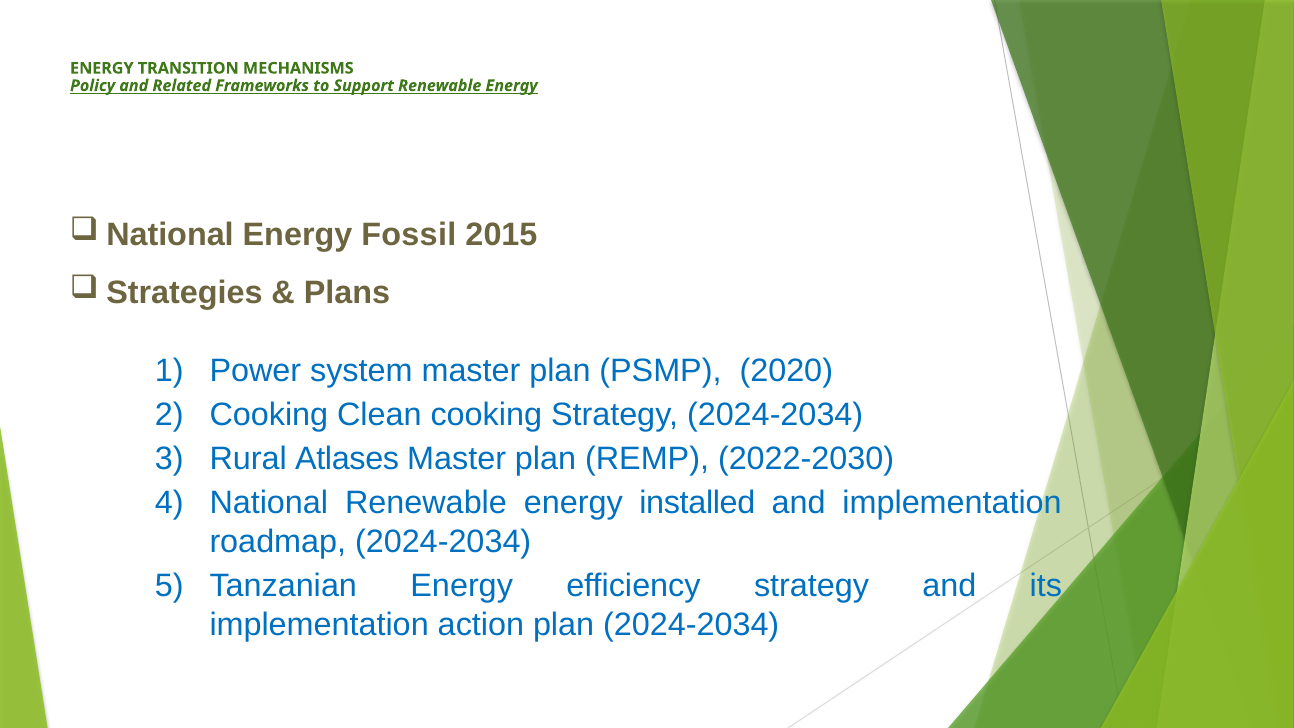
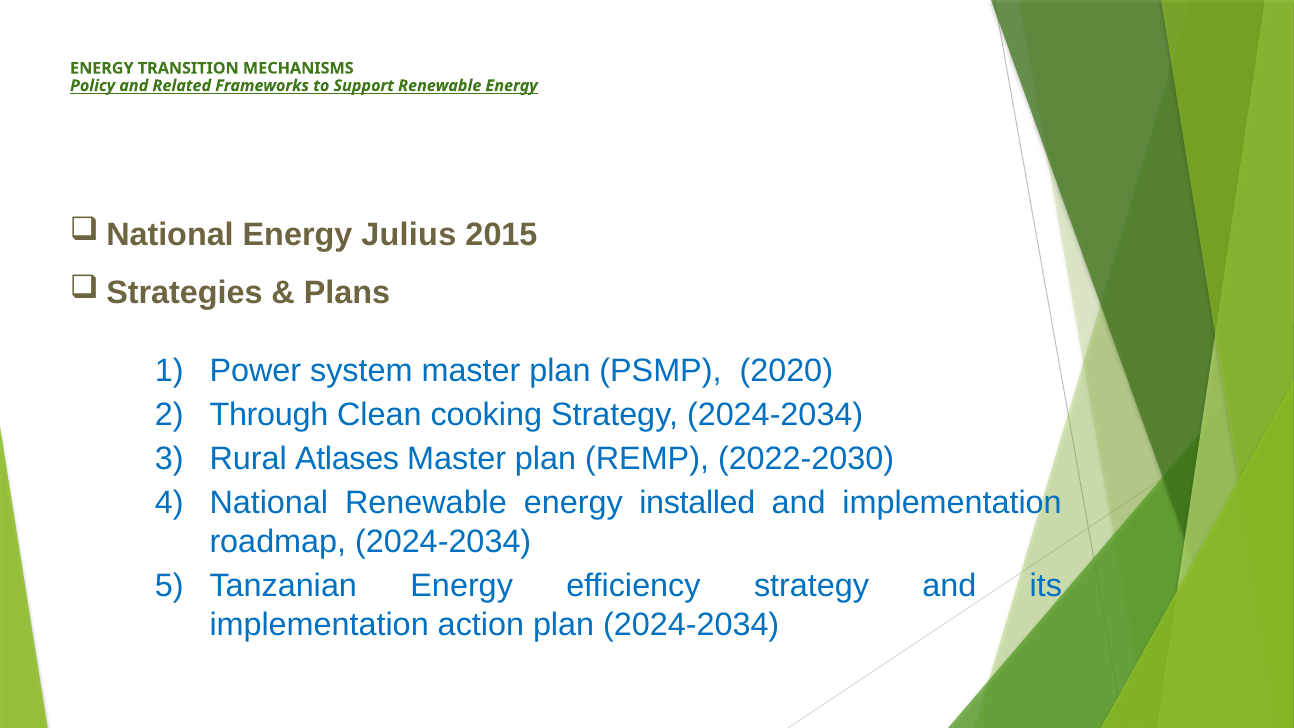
Fossil: Fossil -> Julius (409, 235)
Cooking: Cooking -> Through (269, 415)
